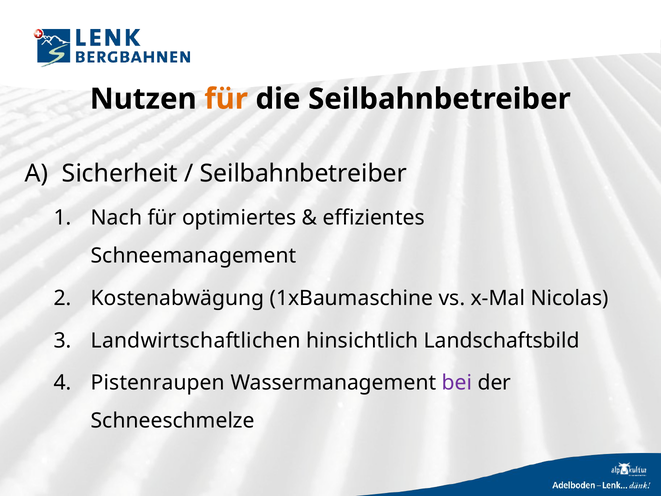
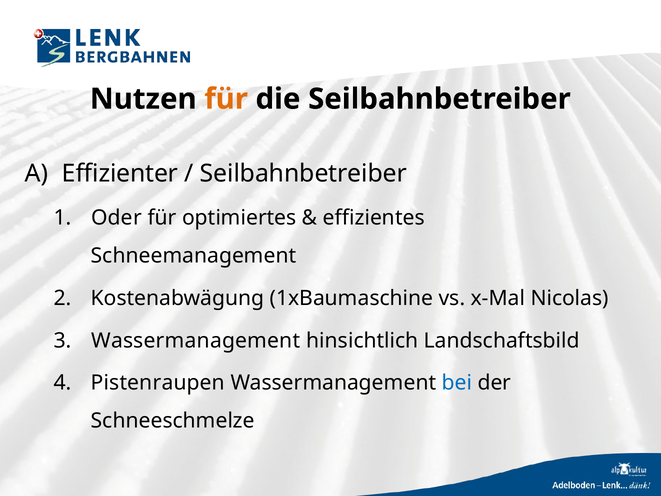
Sicherheit: Sicherheit -> Effizienter (120, 173)
Nach: Nach -> Oder (116, 218)
Landwirtschaftlichen: Landwirtschaftlichen -> Wassermanagement (196, 340)
bei colour: purple -> blue (457, 383)
